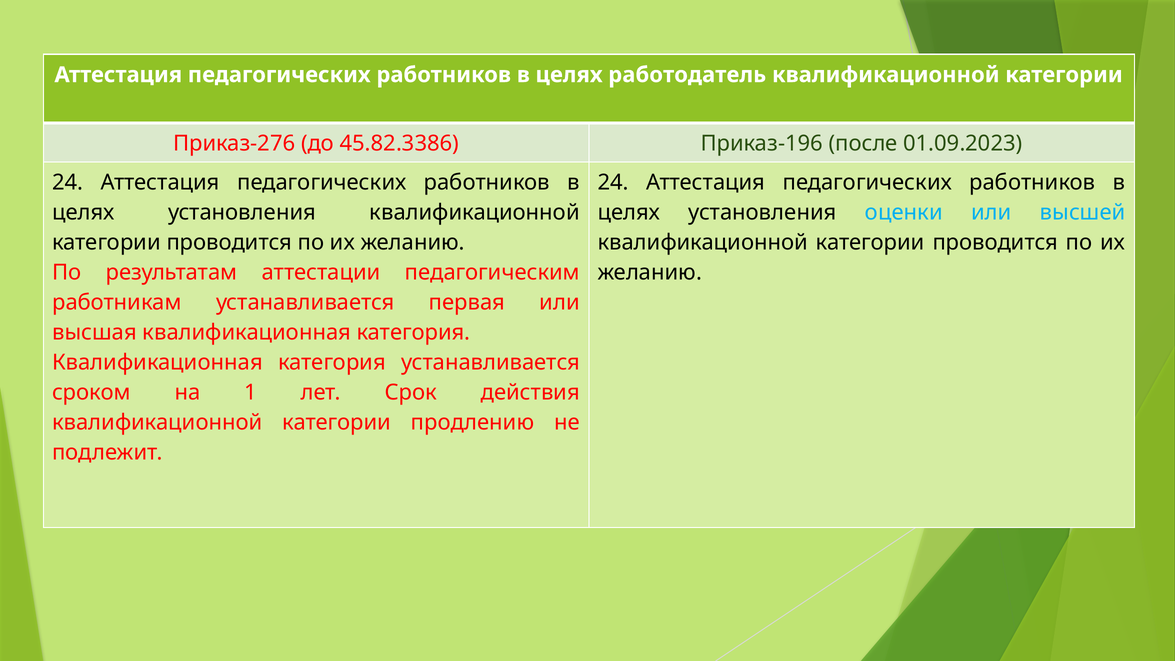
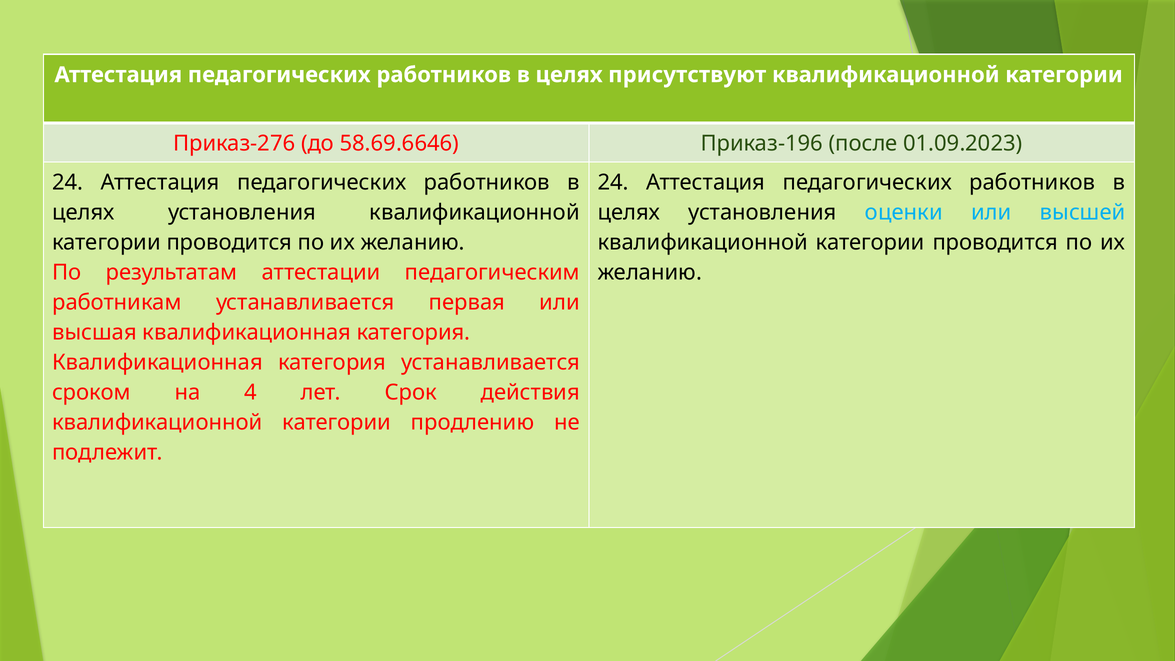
работодатель: работодатель -> присутствуют (687, 75)
45.82.3386: 45.82.3386 -> 58.69.6646 (399, 144)
1: 1 -> 4 (250, 392)
